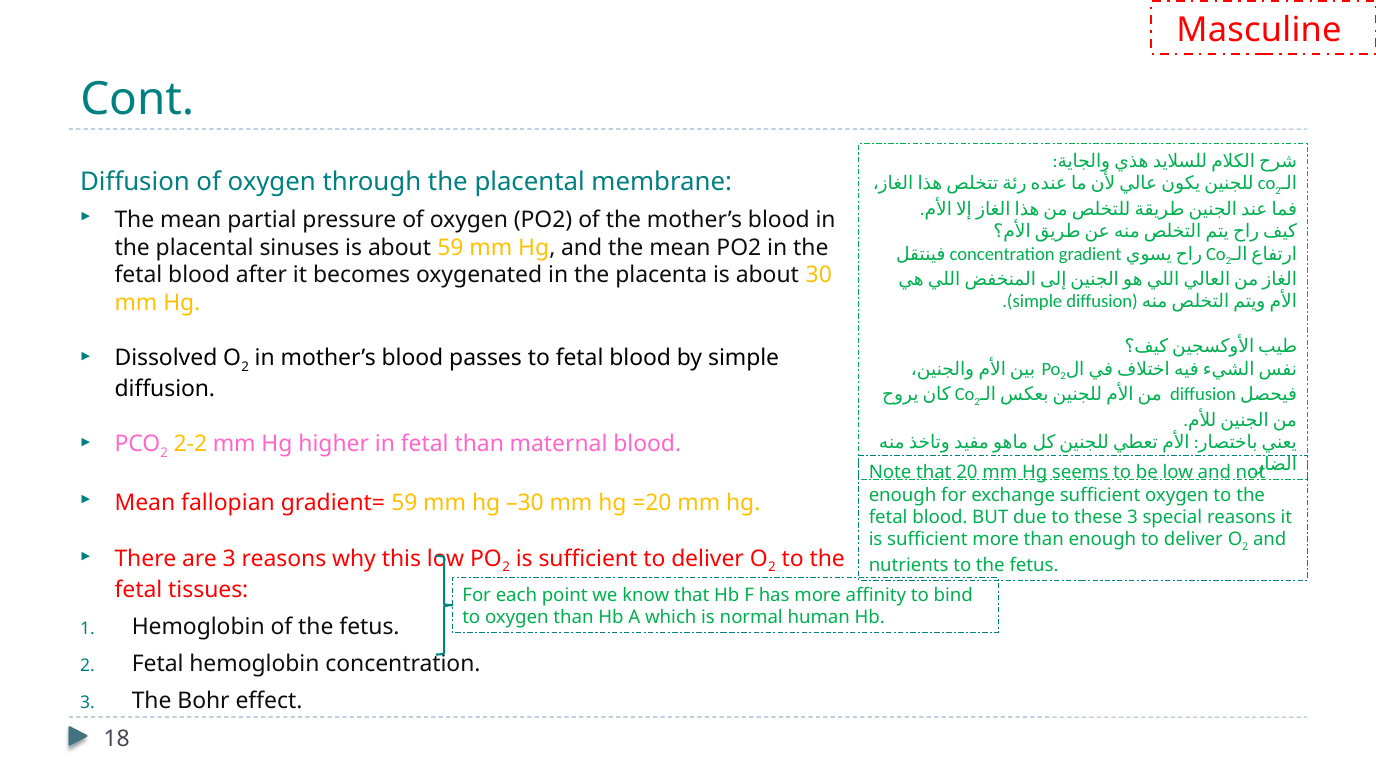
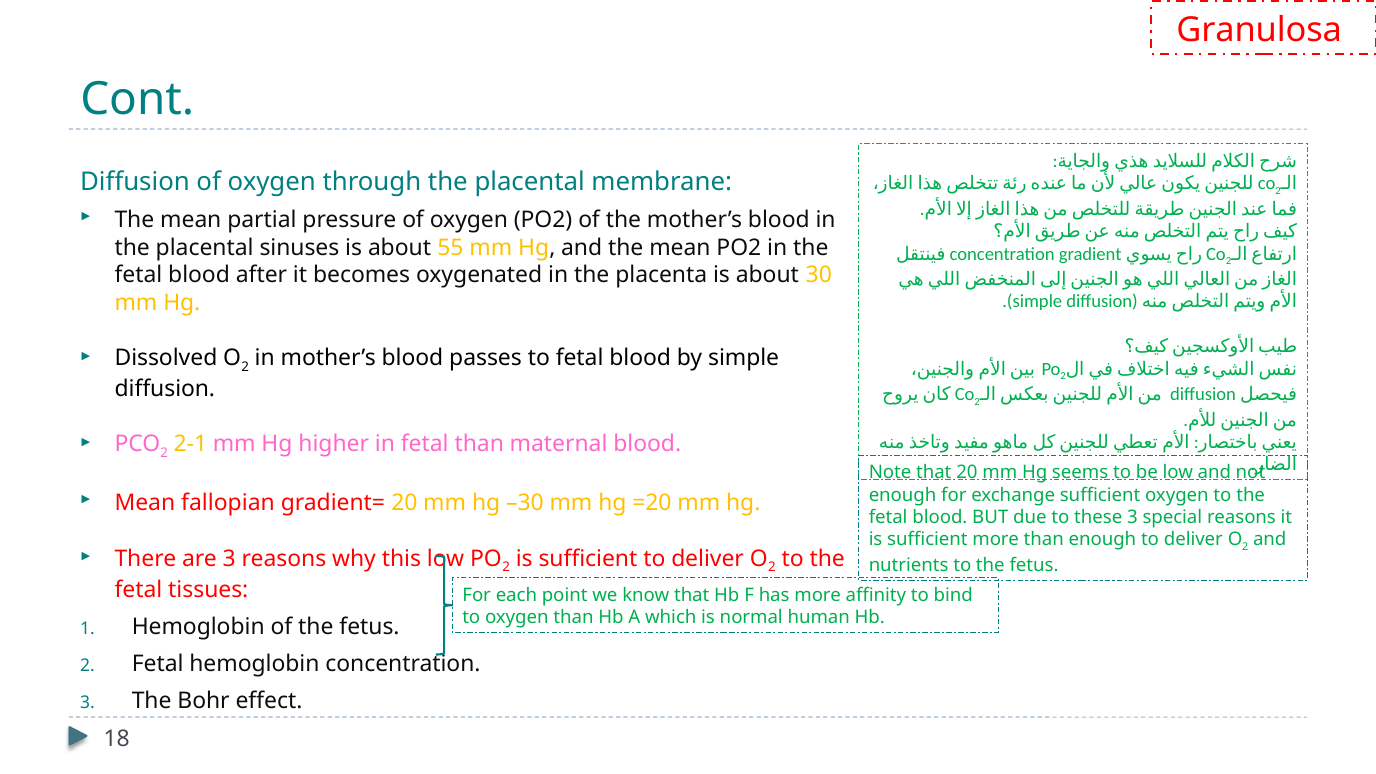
Masculine: Masculine -> Granulosa (1259, 30)
about 59: 59 -> 55 (451, 248)
2-2: 2-2 -> 2-1 (190, 444)
gradient= 59: 59 -> 20 (404, 503)
